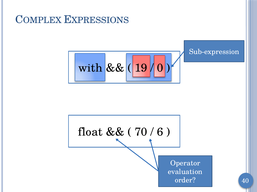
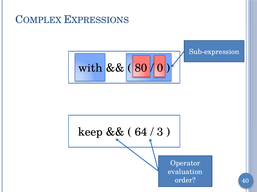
19: 19 -> 80 (141, 68)
float: float -> keep (90, 133)
70: 70 -> 64 (141, 133)
6: 6 -> 3 (160, 133)
